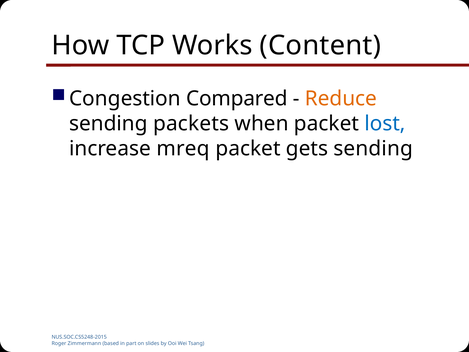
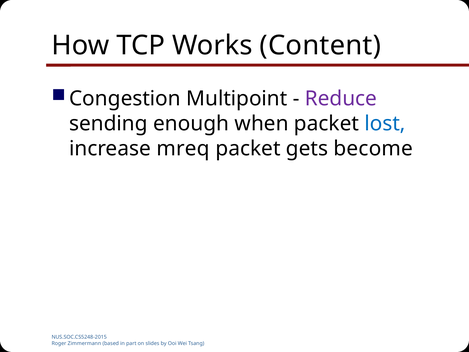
Compared: Compared -> Multipoint (237, 98)
Reduce colour: orange -> purple (341, 98)
packets: packets -> enough (191, 123)
gets sending: sending -> become (373, 148)
